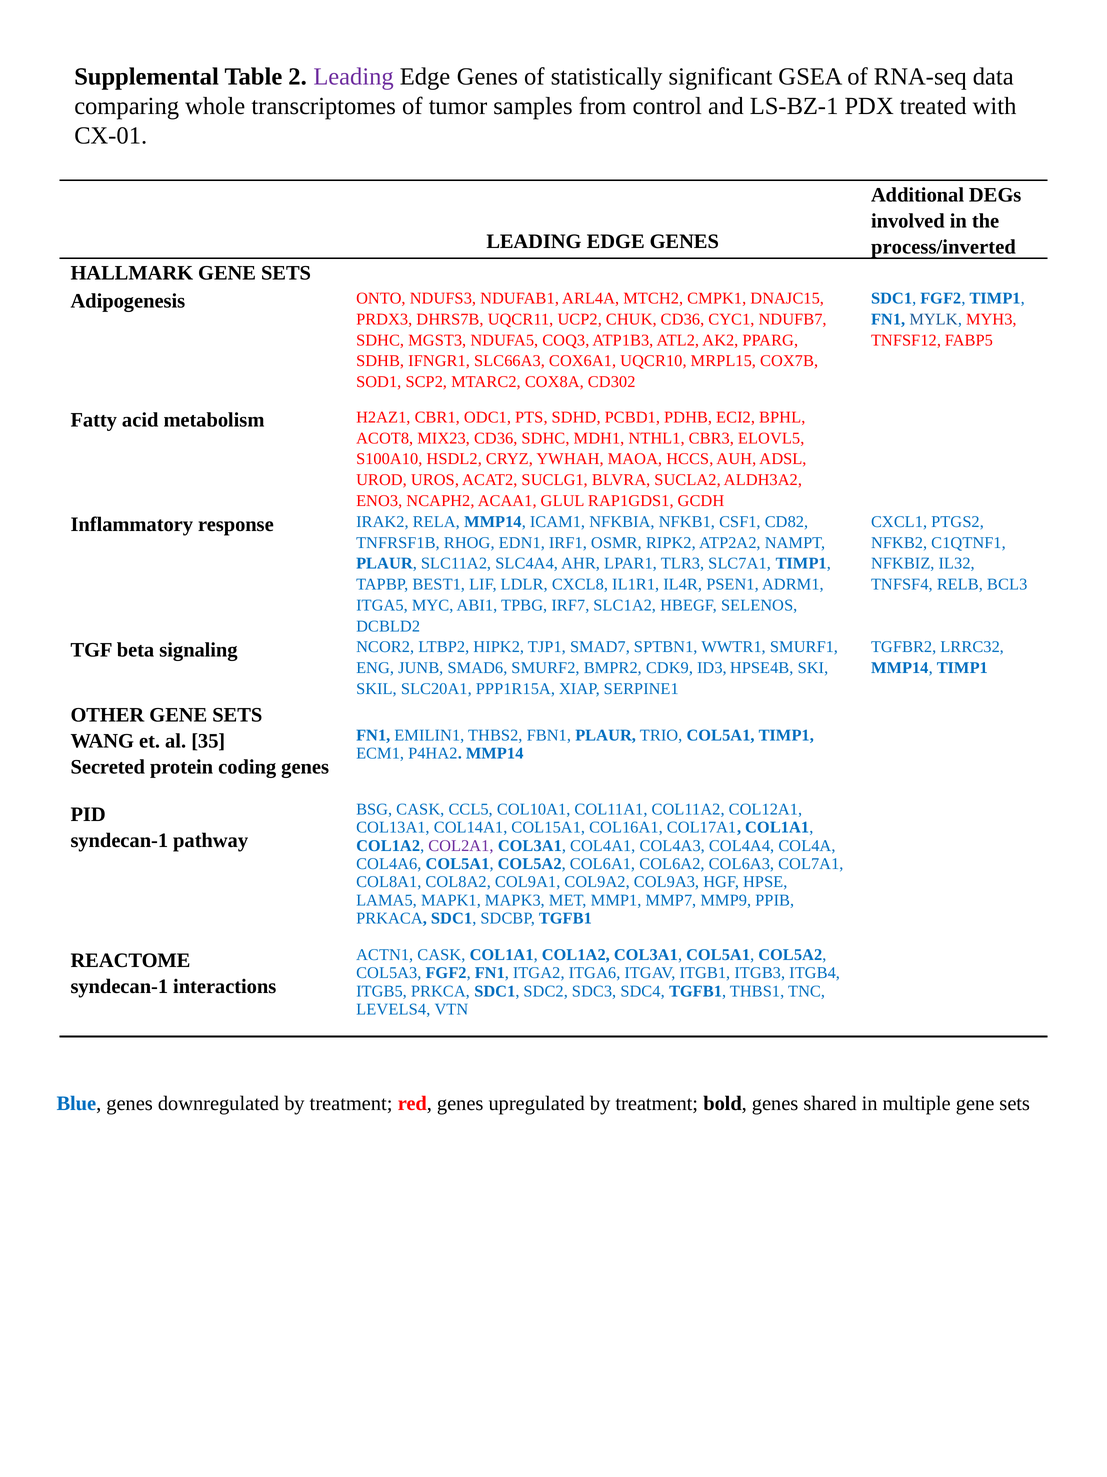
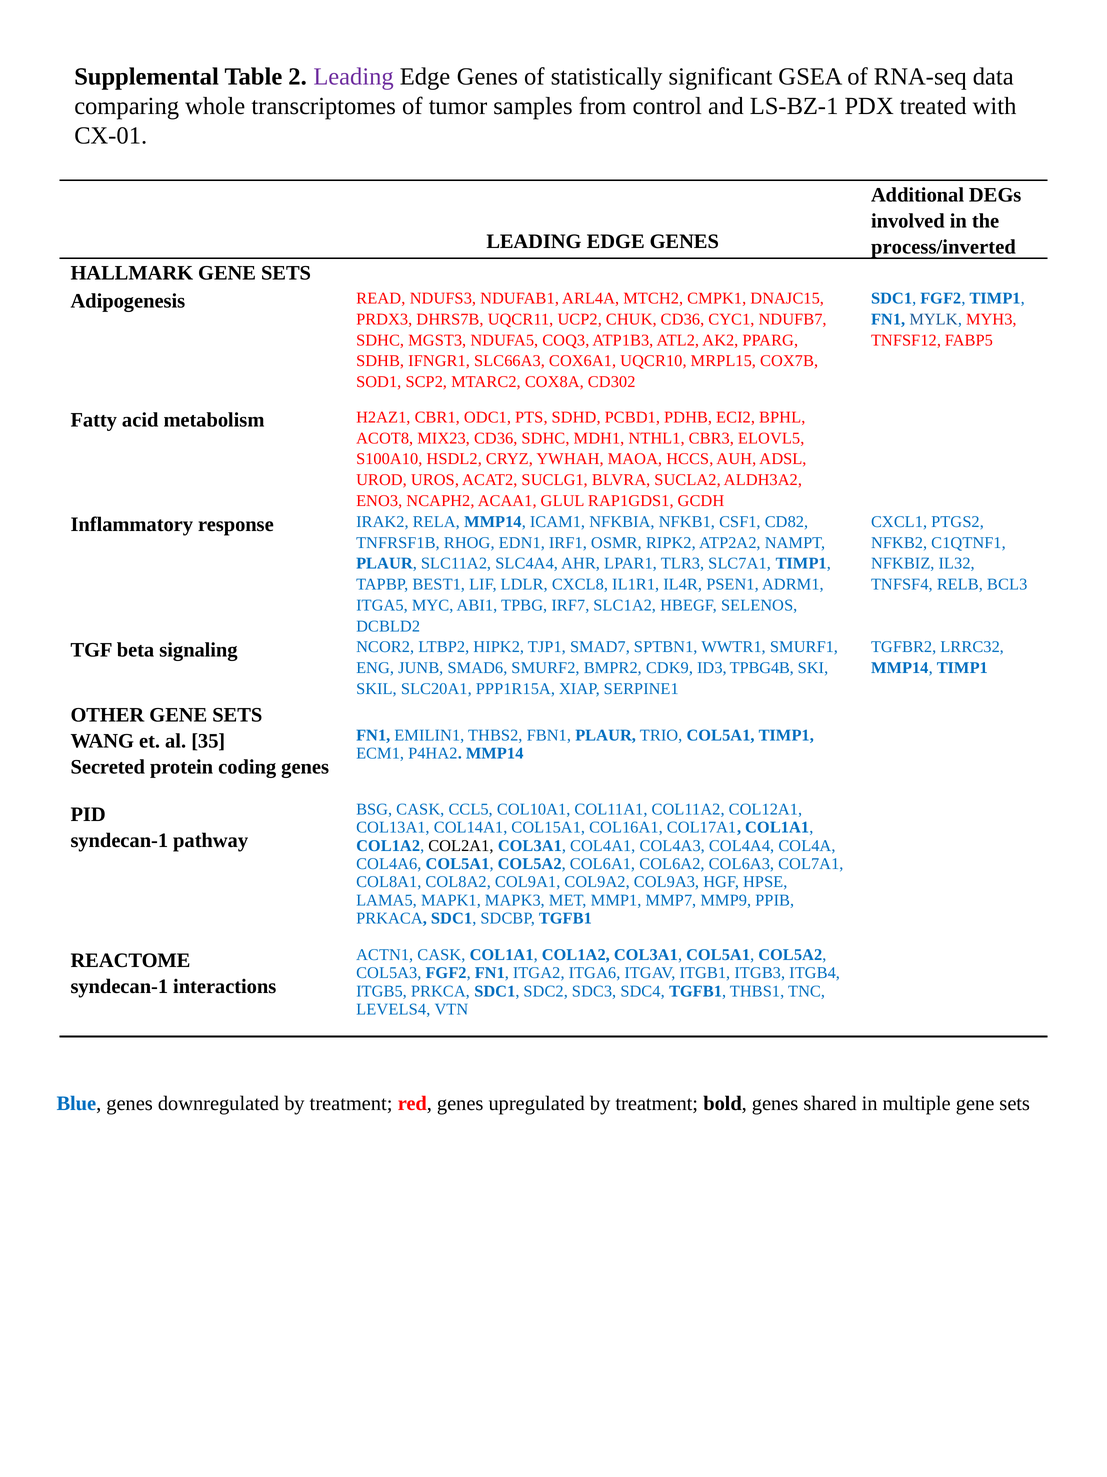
ONTO: ONTO -> READ (381, 298)
HPSE4B: HPSE4B -> TPBG4B (762, 668)
COL2A1 colour: purple -> black (461, 845)
